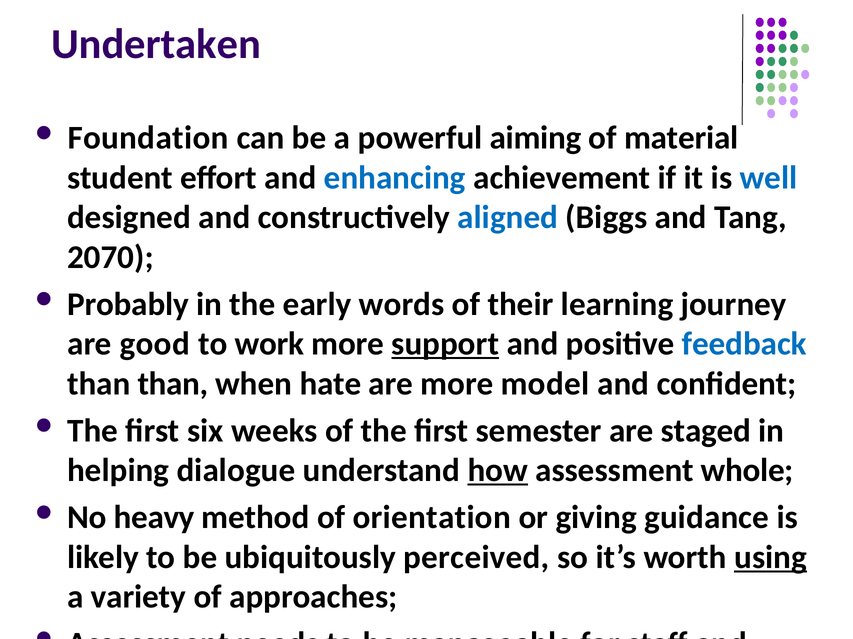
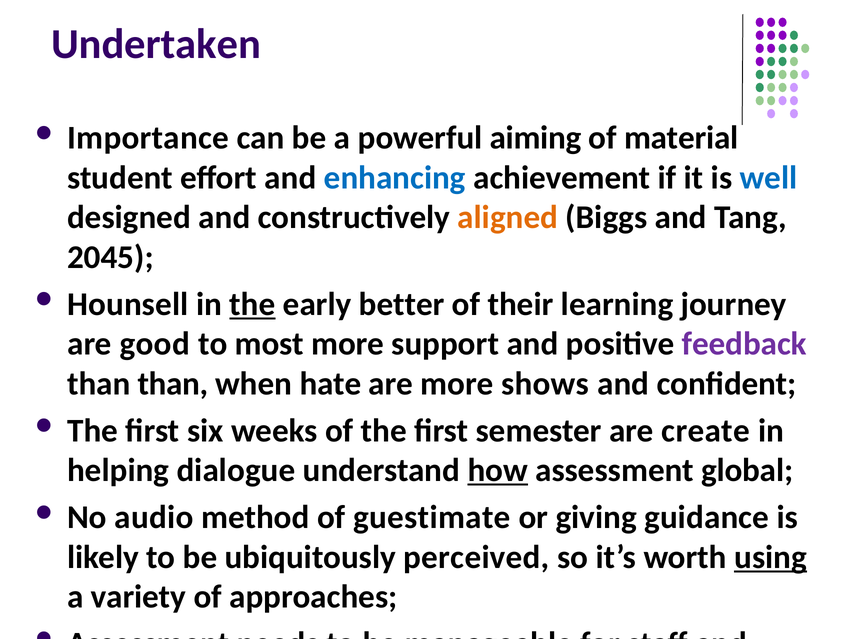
Foundation: Foundation -> Importance (148, 138)
aligned colour: blue -> orange (508, 218)
2070: 2070 -> 2045 (110, 258)
Probably: Probably -> Hounsell (128, 305)
the underline: none -> present (252, 305)
words: words -> better (402, 305)
work: work -> most (269, 344)
support underline: present -> none (445, 344)
feedback colour: blue -> purple (744, 344)
model: model -> shows (545, 384)
staged: staged -> create (706, 431)
whole: whole -> global (747, 471)
heavy: heavy -> audio (154, 518)
orientation: orientation -> guestimate (432, 518)
